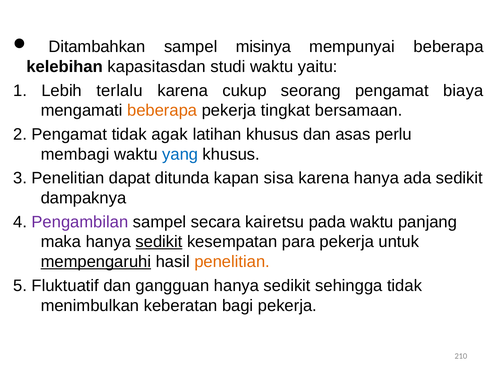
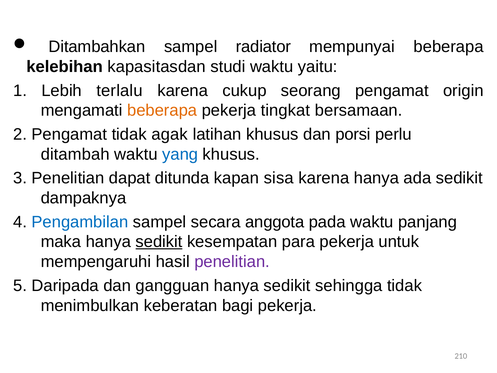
misinya: misinya -> radiator (263, 47)
biaya: biaya -> origin (463, 90)
asas: asas -> porsi (353, 134)
membagi: membagi -> ditambah (75, 154)
Pengambilan colour: purple -> blue (80, 222)
kairetsu: kairetsu -> anggota (275, 222)
mempengaruhi underline: present -> none (96, 262)
penelitian colour: orange -> purple (232, 262)
Fluktuatif: Fluktuatif -> Daripada (65, 285)
